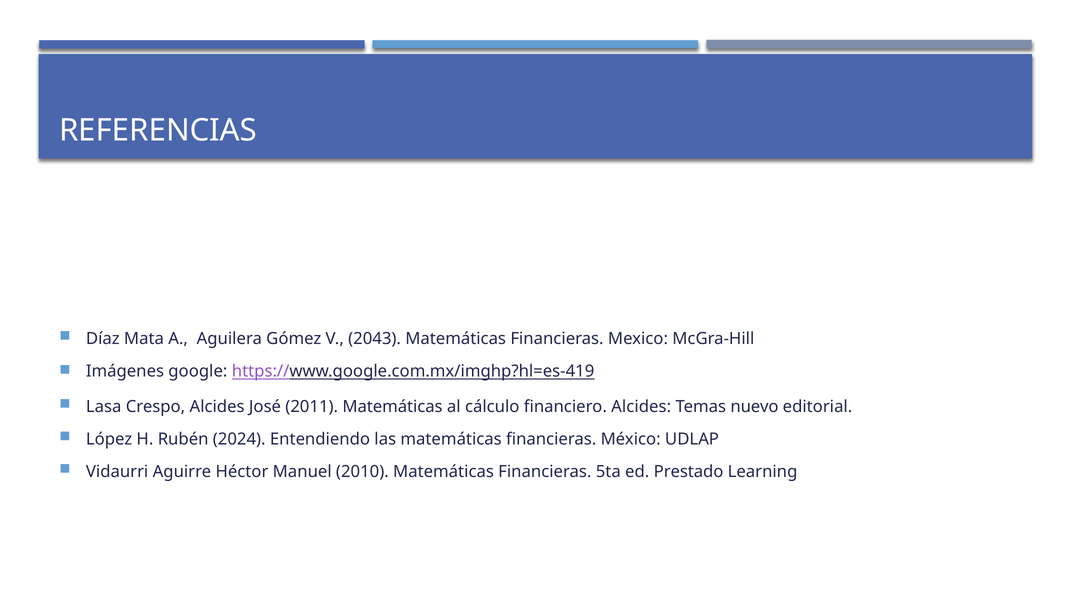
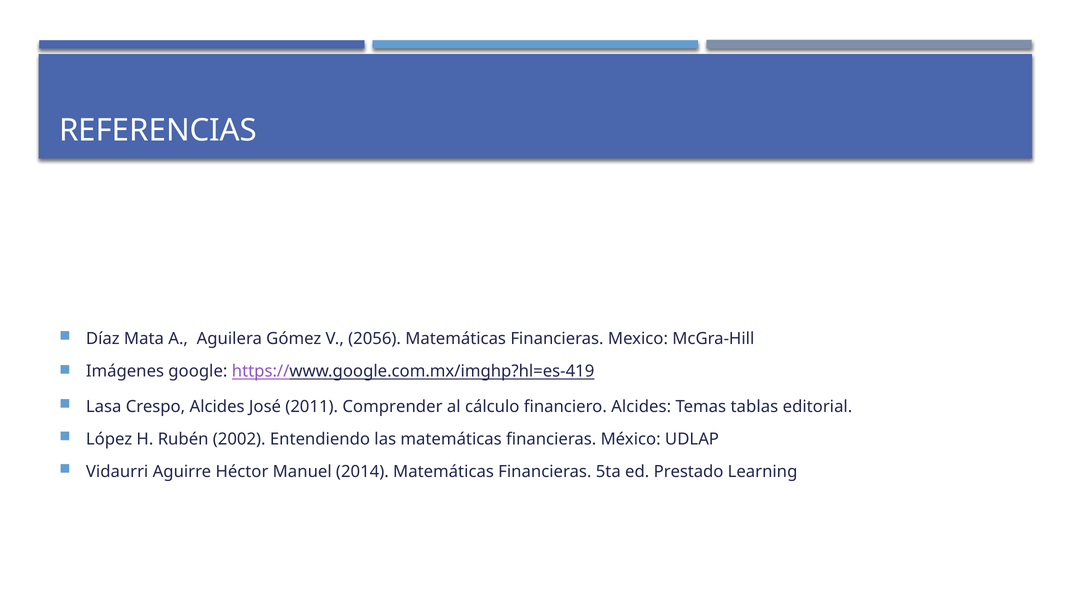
2043: 2043 -> 2056 (375, 338)
2011 Matemáticas: Matemáticas -> Comprender (392, 406)
nuevo: nuevo -> tablas (754, 406)
2024: 2024 -> 2002 (239, 439)
2010: 2010 -> 2014 (362, 471)
